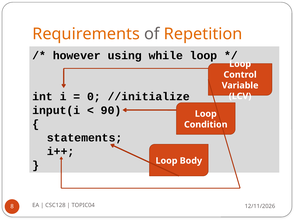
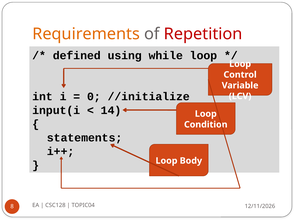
Repetition colour: orange -> red (203, 34)
however: however -> defined (77, 56)
90: 90 -> 14 (111, 111)
